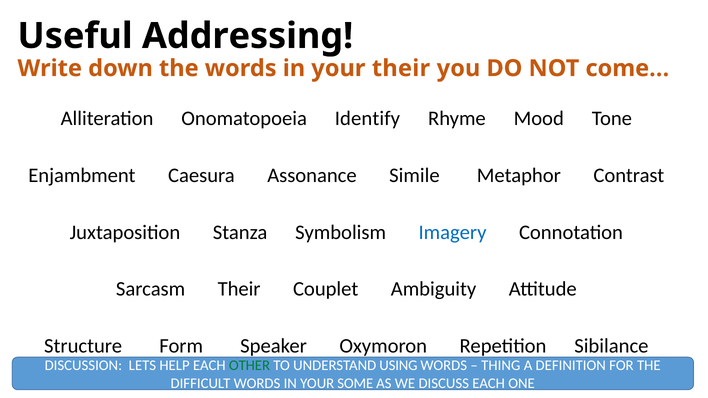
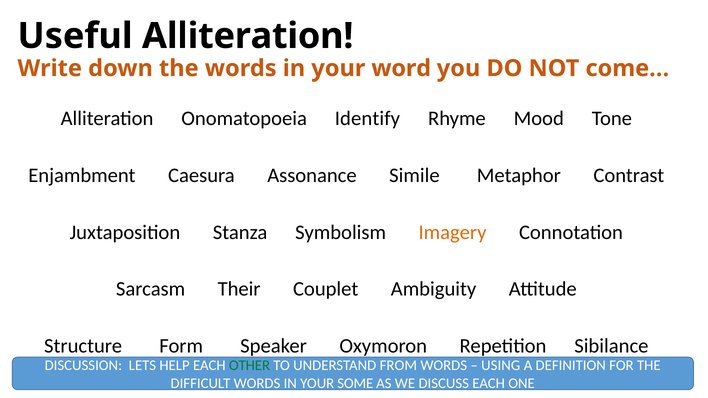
Useful Addressing: Addressing -> Alliteration (248, 36)
your their: their -> word (401, 68)
Imagery colour: blue -> orange (452, 232)
USING: USING -> FROM (398, 366)
THING: THING -> USING (501, 366)
